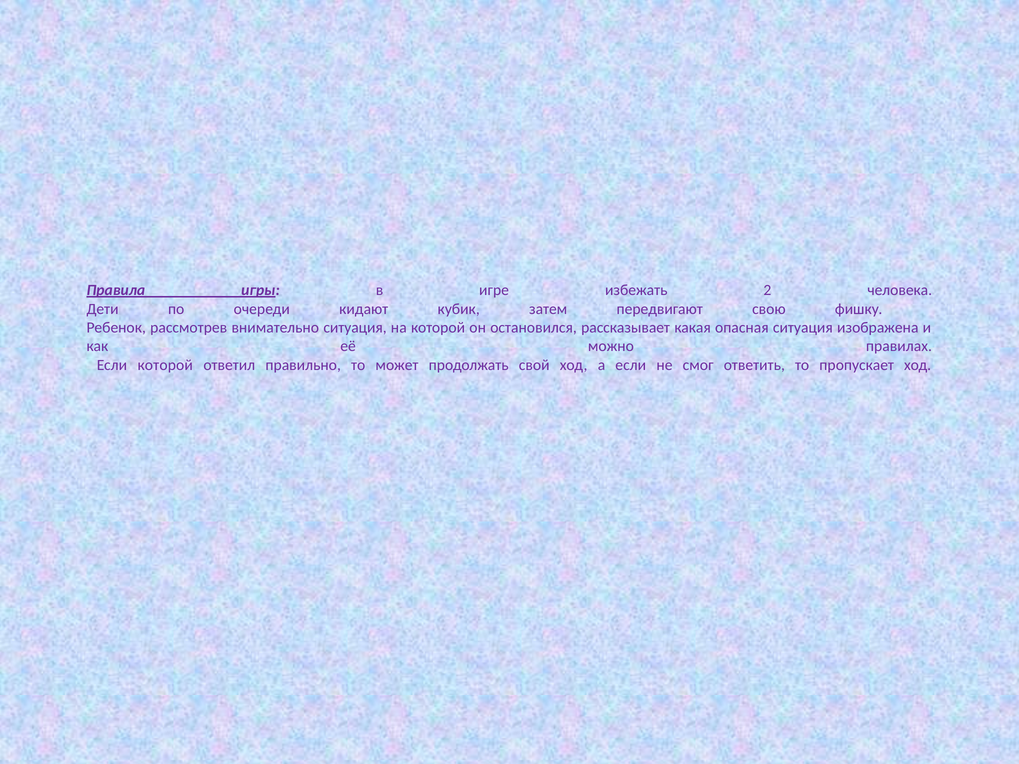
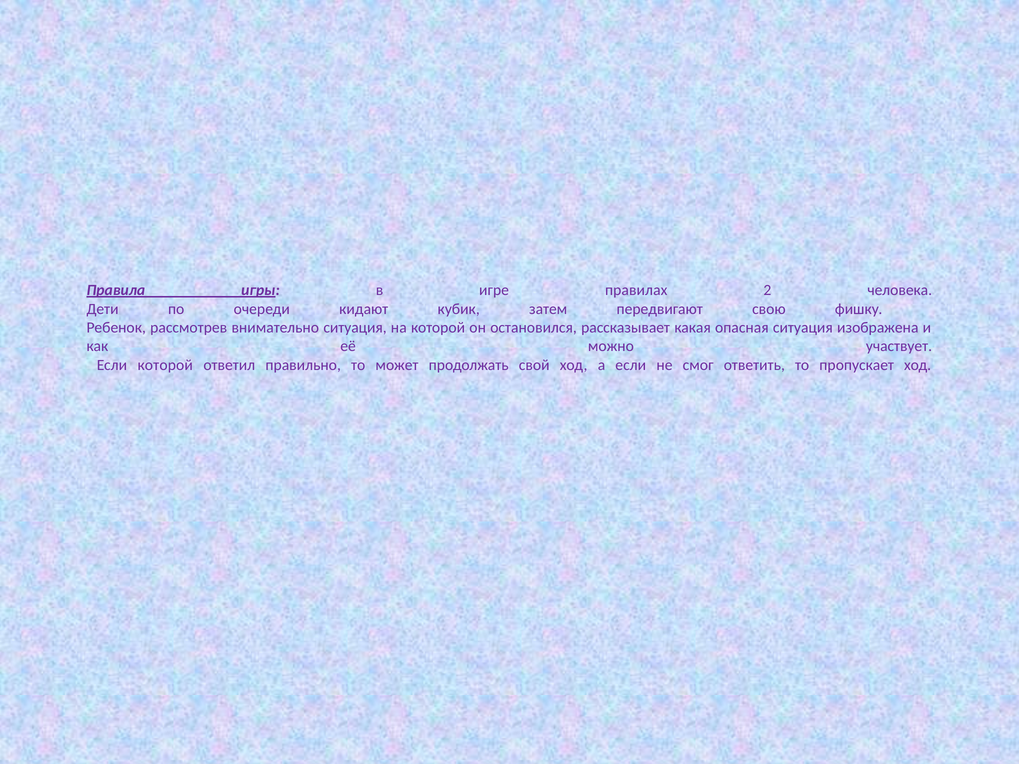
избежать: избежать -> правилах (636, 290)
правилах: правилах -> участвует (899, 346)
